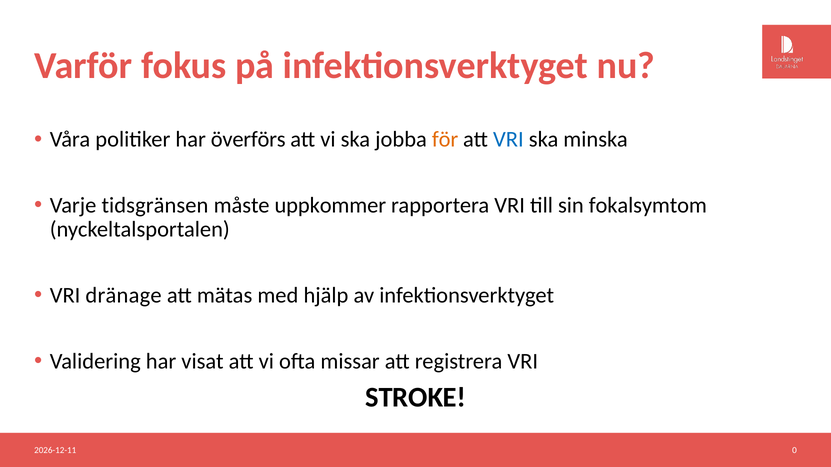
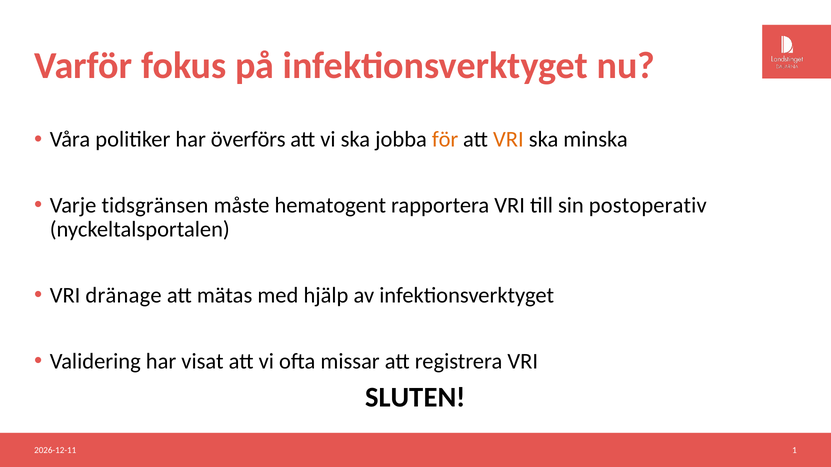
VRI colour: blue -> orange (508, 140)
uppkommer: uppkommer -> hematogent (330, 205)
fokalsymtom: fokalsymtom -> postoperativ (648, 205)
STROKE: STROKE -> SLUTEN (415, 398)
0: 0 -> 1 (795, 451)
